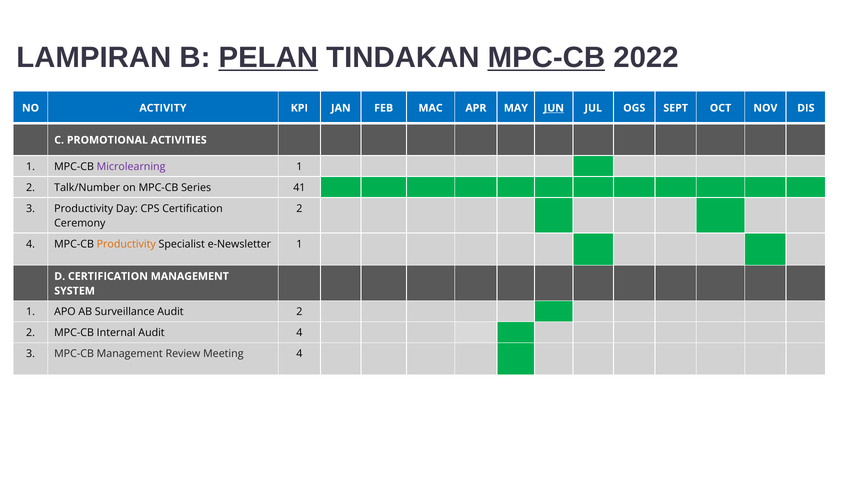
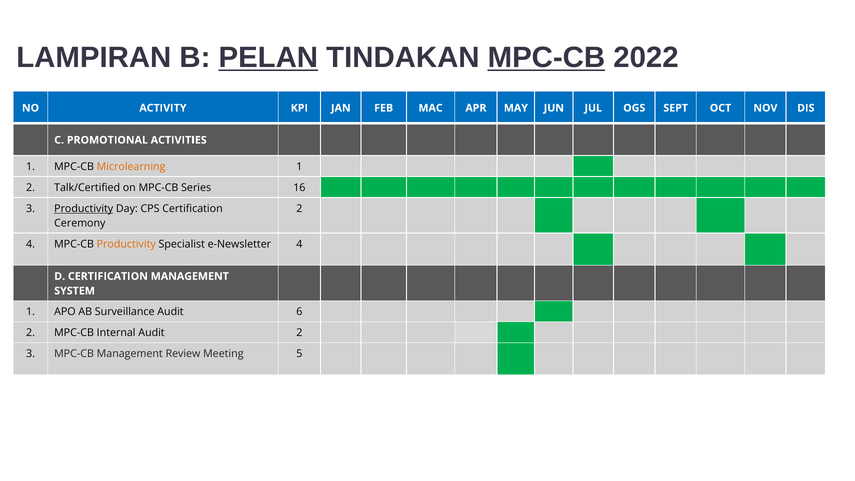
JUN underline: present -> none (554, 108)
Microlearning colour: purple -> orange (131, 167)
Talk/Number: Talk/Number -> Talk/Certified (87, 188)
41: 41 -> 16 (299, 188)
Productivity underline: none -> present (84, 209)
e-Newsletter 1: 1 -> 4 (299, 244)
Audit 2: 2 -> 6 (299, 312)
Audit 4: 4 -> 2 (299, 333)
Meeting 4: 4 -> 5 (299, 354)
